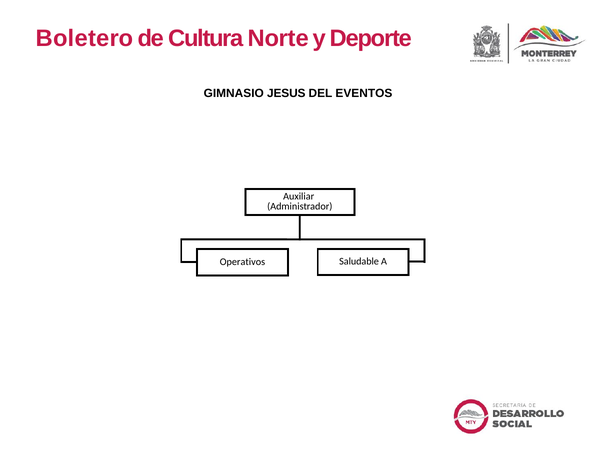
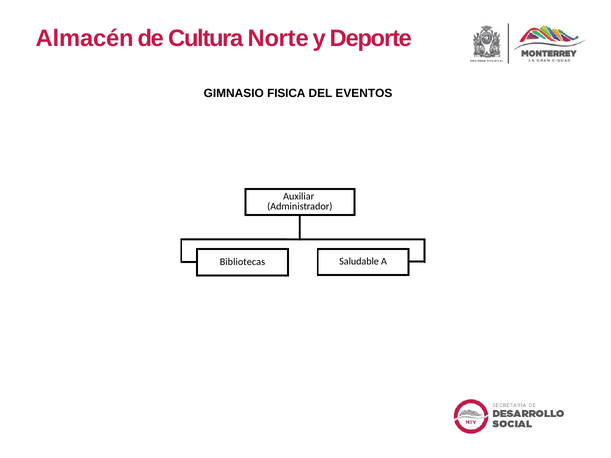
Boletero: Boletero -> Almacén (85, 39)
JESUS: JESUS -> FISICA (286, 93)
Operativos: Operativos -> Bibliotecas (242, 262)
